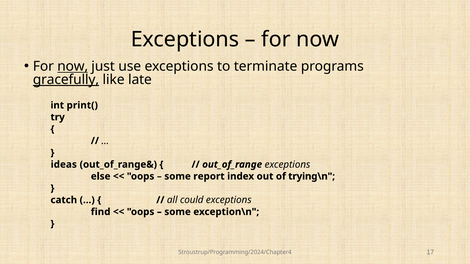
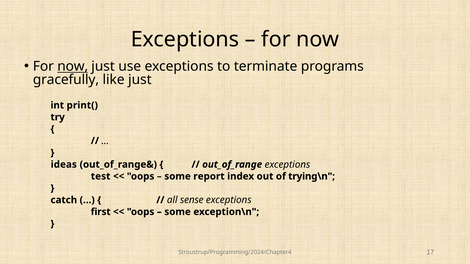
gracefully underline: present -> none (66, 80)
like late: late -> just (140, 80)
else: else -> test (101, 177)
could: could -> sense (192, 200)
find: find -> first (101, 212)
